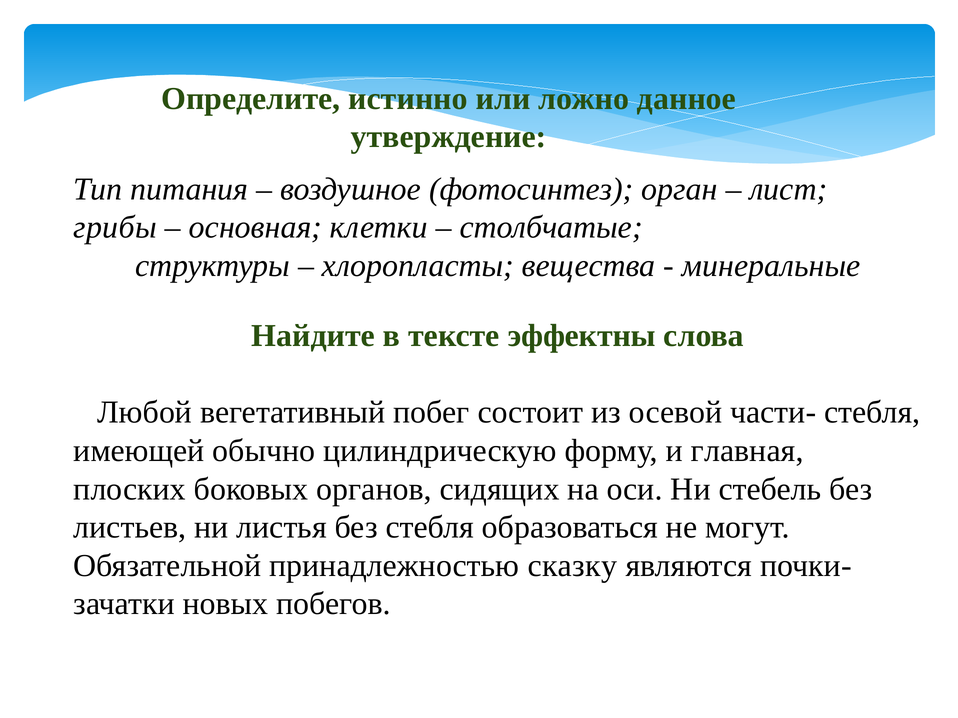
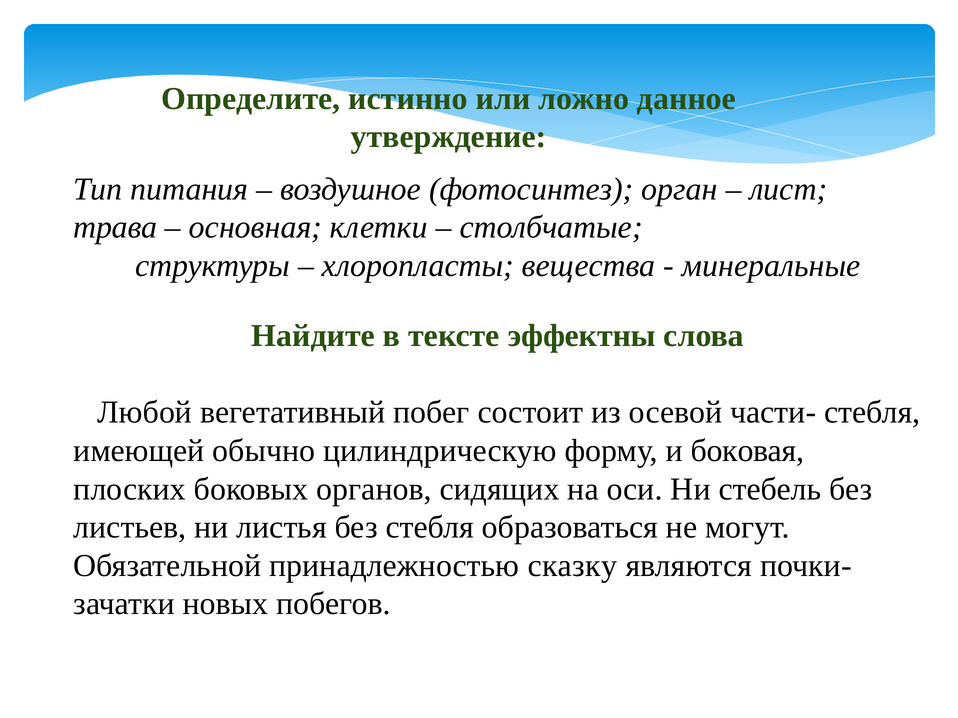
грибы: грибы -> трава (115, 228)
главная: главная -> боковая (747, 451)
